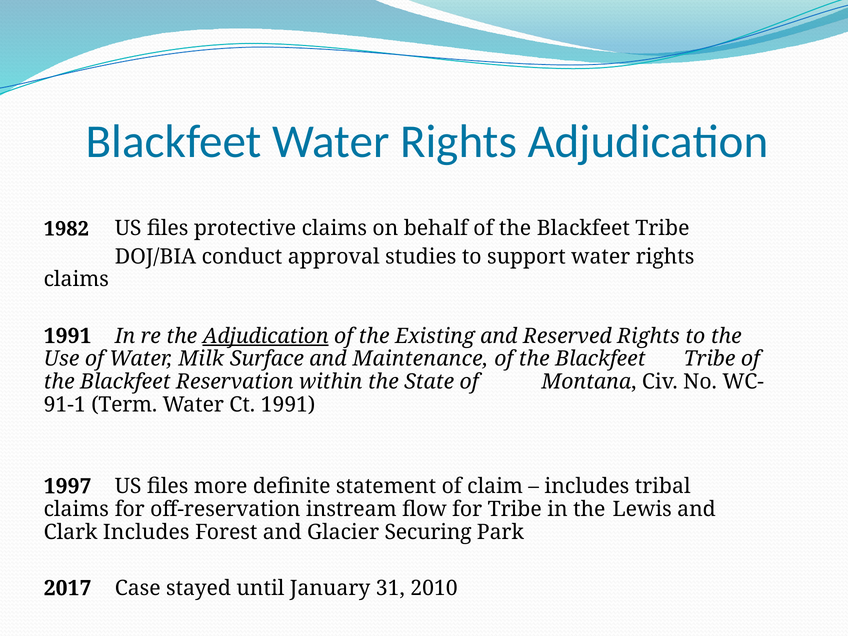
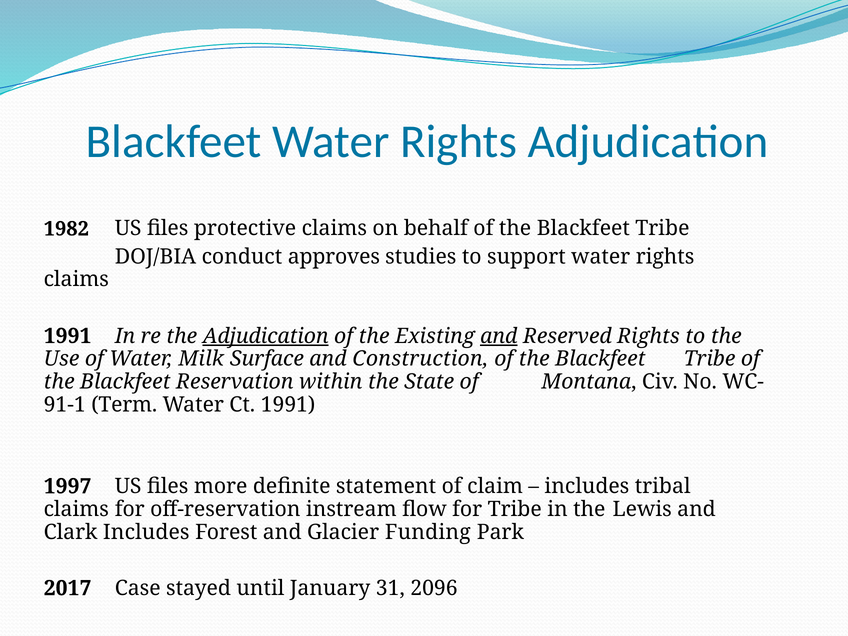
approval: approval -> approves (334, 257)
and underline: none -> present (499, 336)
Maintenance: Maintenance -> Construction (420, 359)
Securing: Securing -> Funding (428, 532)
2010: 2010 -> 2096 (434, 588)
